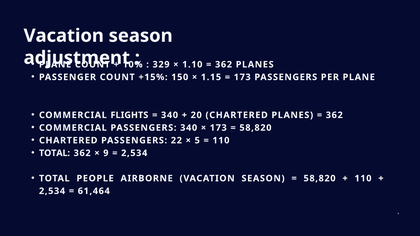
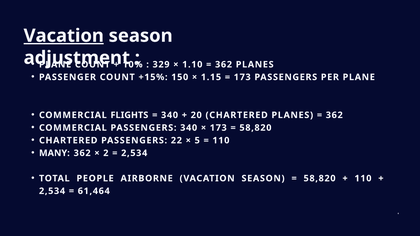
Vacation underline: none -> present (64, 36)
TOTAL: TOTAL -> MANY (54, 153)
9: 9 -> 2 (106, 153)
